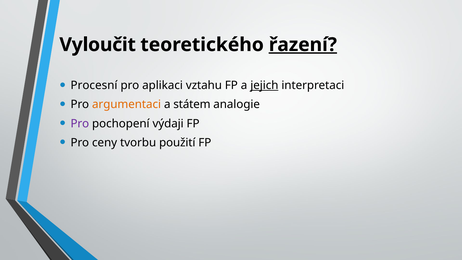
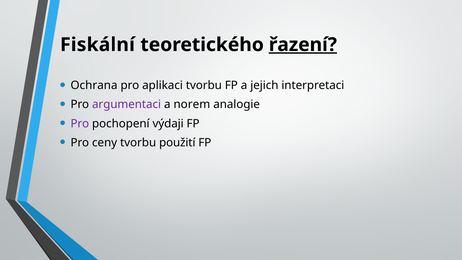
Vyloučit: Vyloučit -> Fiskální (97, 45)
Procesní: Procesní -> Ochrana (94, 85)
aplikaci vztahu: vztahu -> tvorbu (204, 85)
jejich underline: present -> none (264, 85)
argumentaci colour: orange -> purple (127, 104)
státem: státem -> norem (192, 104)
